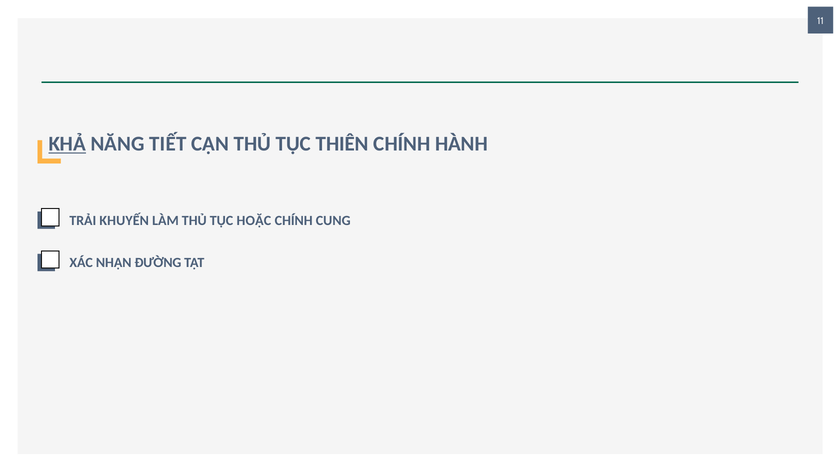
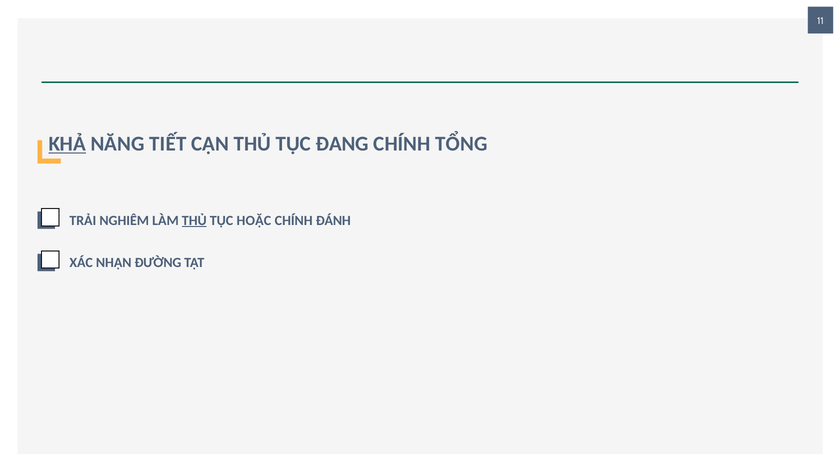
THIÊN: THIÊN -> ĐANG (342, 144)
HÀNH: HÀNH -> TỔNG (461, 144)
KHUYẾN: KHUYẾN -> NGHIÊM (124, 221)
THỦ underline: none -> present (194, 221)
CUNG: CUNG -> ĐÁNH (333, 221)
